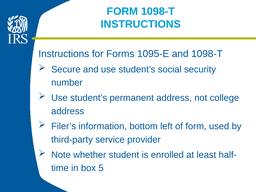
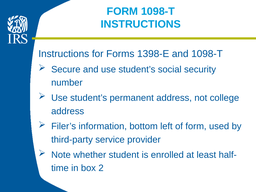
1095-E: 1095-E -> 1398-E (153, 54)
5: 5 -> 2 (101, 168)
